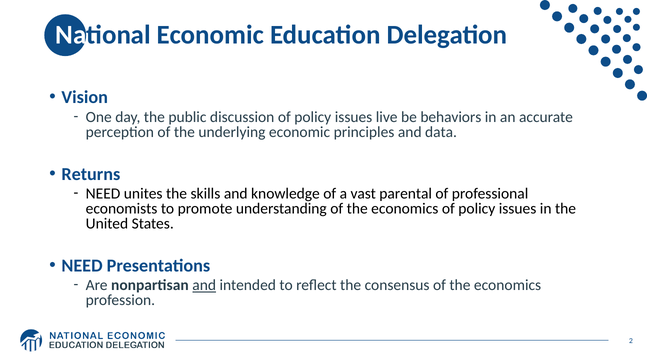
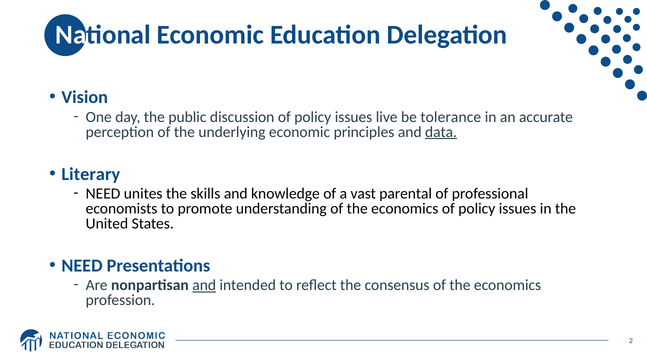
behaviors: behaviors -> tolerance (451, 117)
data underline: none -> present (441, 132)
Returns: Returns -> Literary (91, 174)
